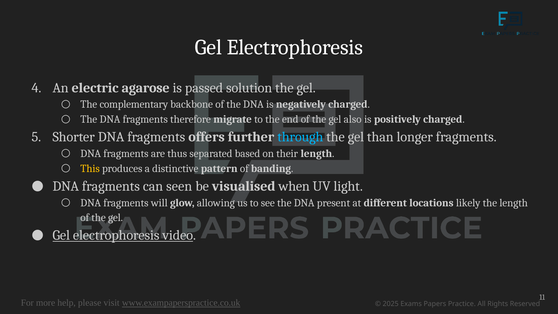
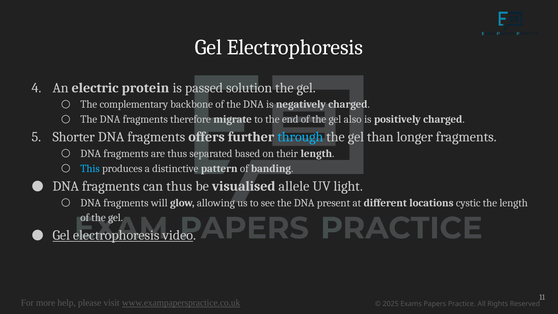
agarose: agarose -> protein (145, 88)
This colour: yellow -> light blue (90, 168)
can seen: seen -> thus (179, 186)
when: when -> allele (294, 186)
likely: likely -> cystic (468, 203)
